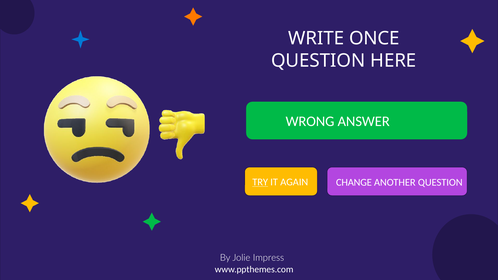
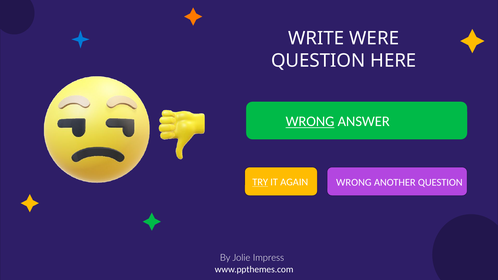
ONCE: ONCE -> WERE (374, 38)
WRONG underline: none -> present (310, 121)
AGAIN CHANGE: CHANGE -> WRONG (354, 183)
